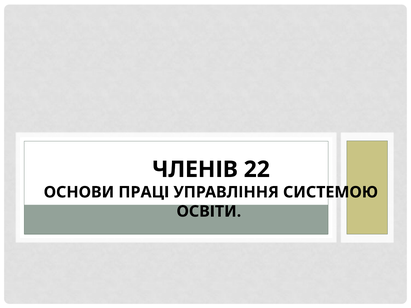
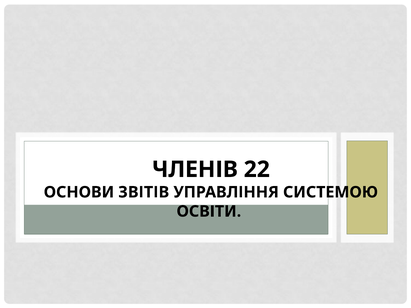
ПРАЦІ: ПРАЦІ -> ЗВІТІВ (144, 192)
